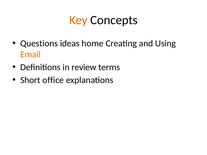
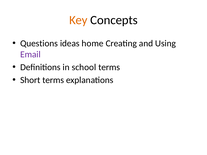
Email colour: orange -> purple (30, 54)
review: review -> school (84, 67)
Short office: office -> terms (53, 80)
